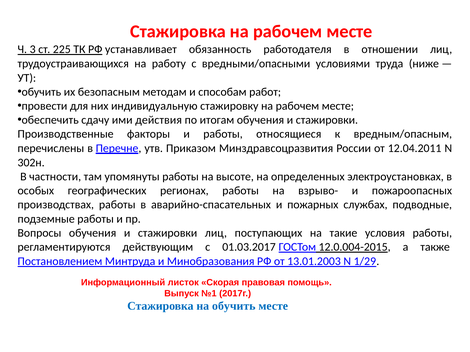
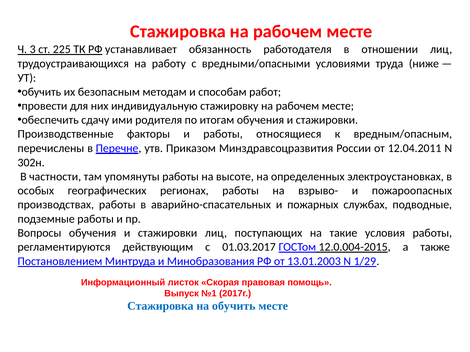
действия: действия -> родителя (159, 120)
